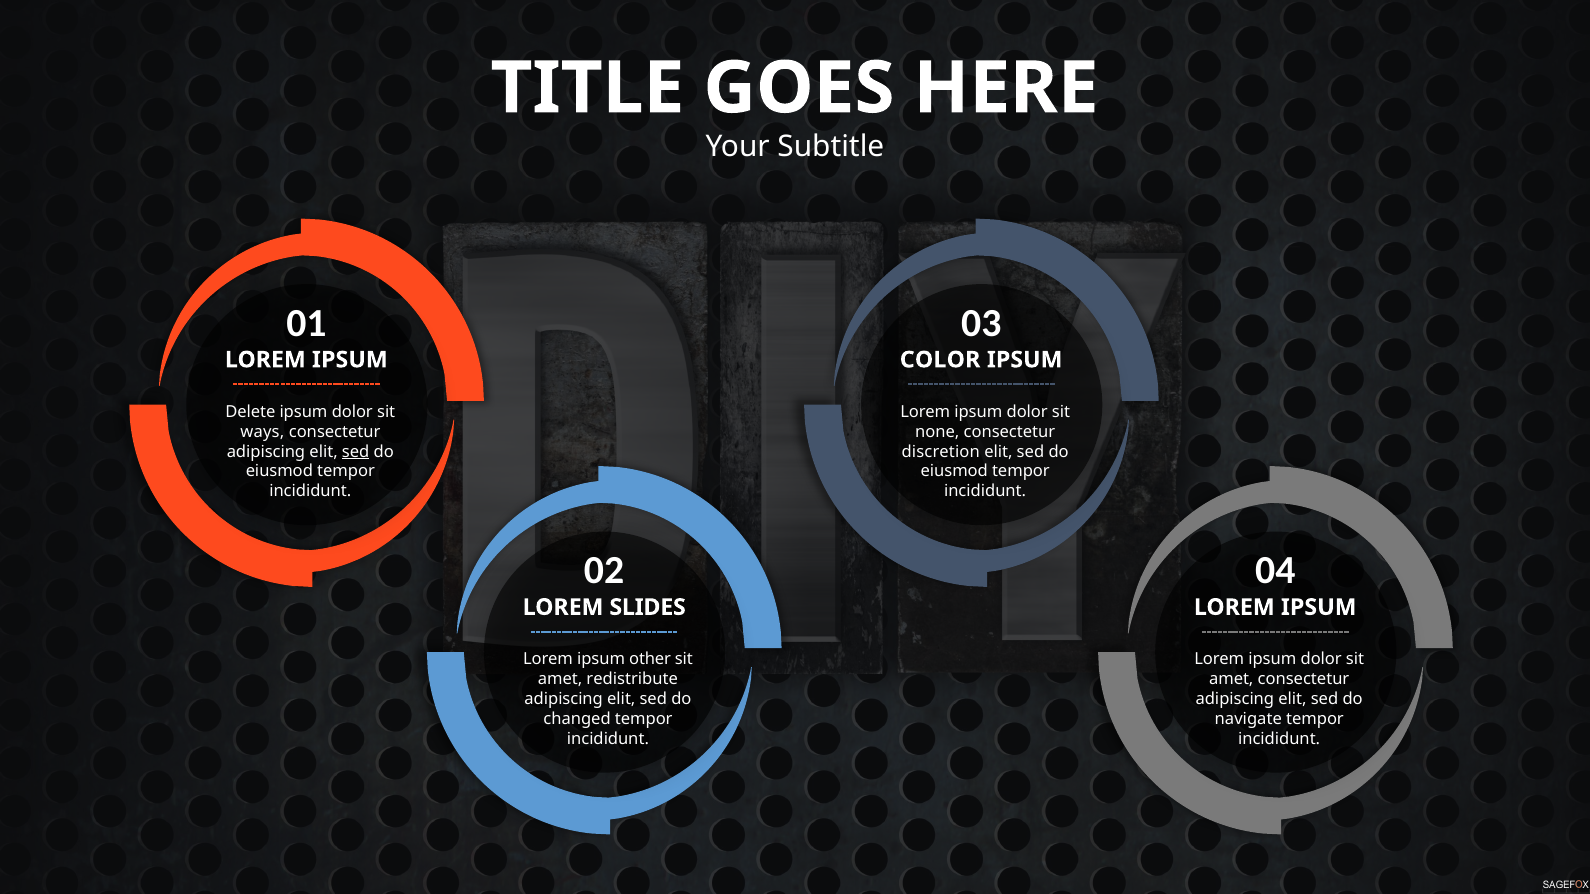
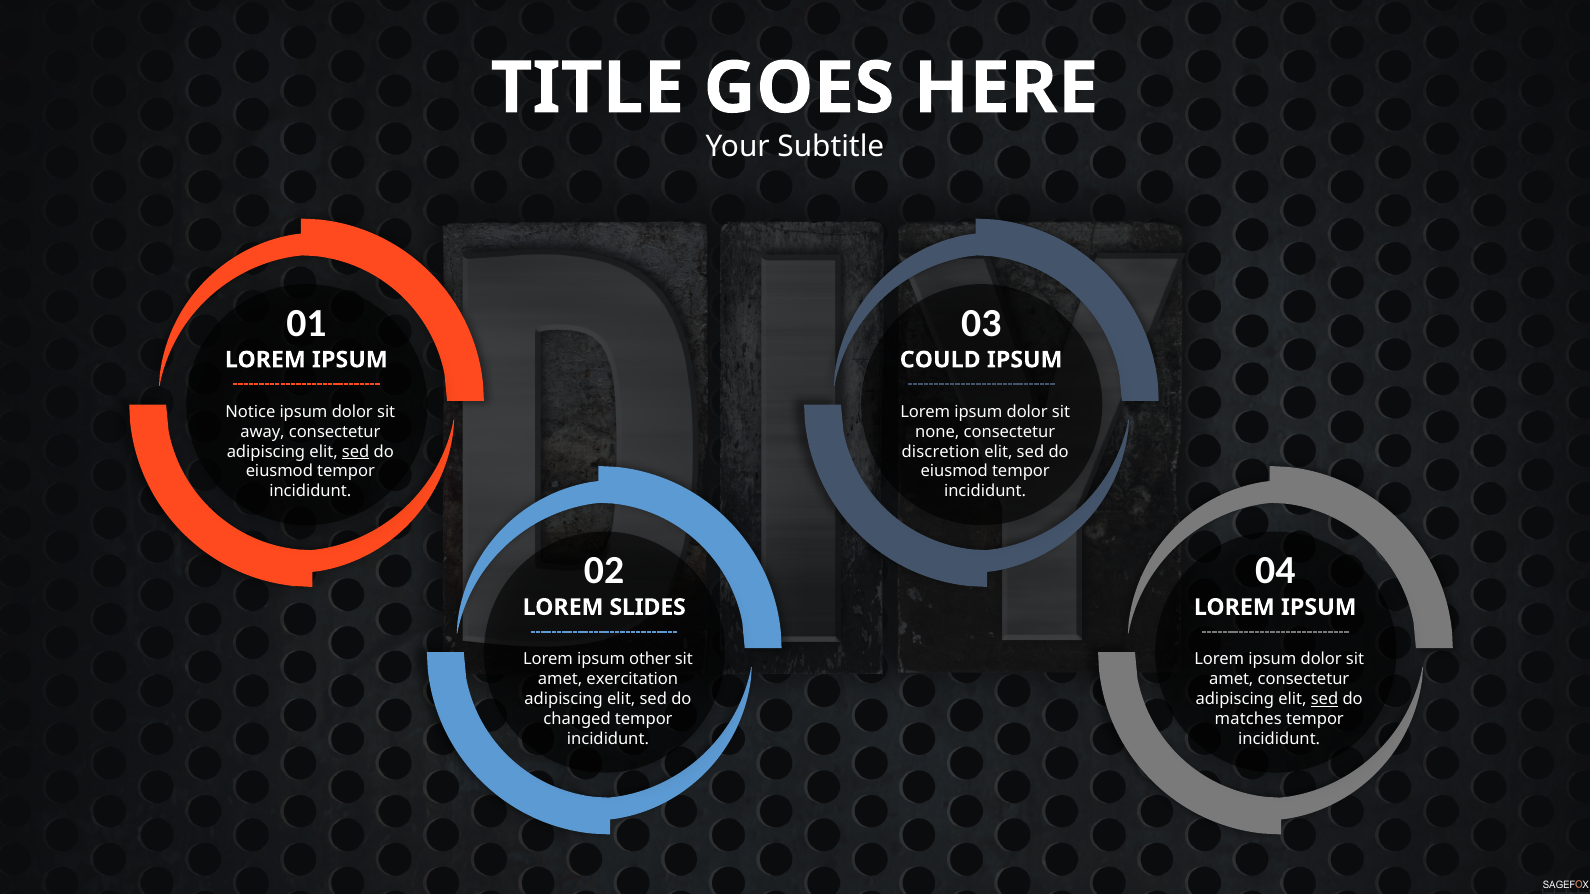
COLOR: COLOR -> COULD (940, 360)
Delete: Delete -> Notice (250, 412)
ways: ways -> away (262, 432)
redistribute: redistribute -> exercitation (632, 679)
sed underline: none -> present (1324, 699)
navigate: navigate -> matches (1248, 719)
